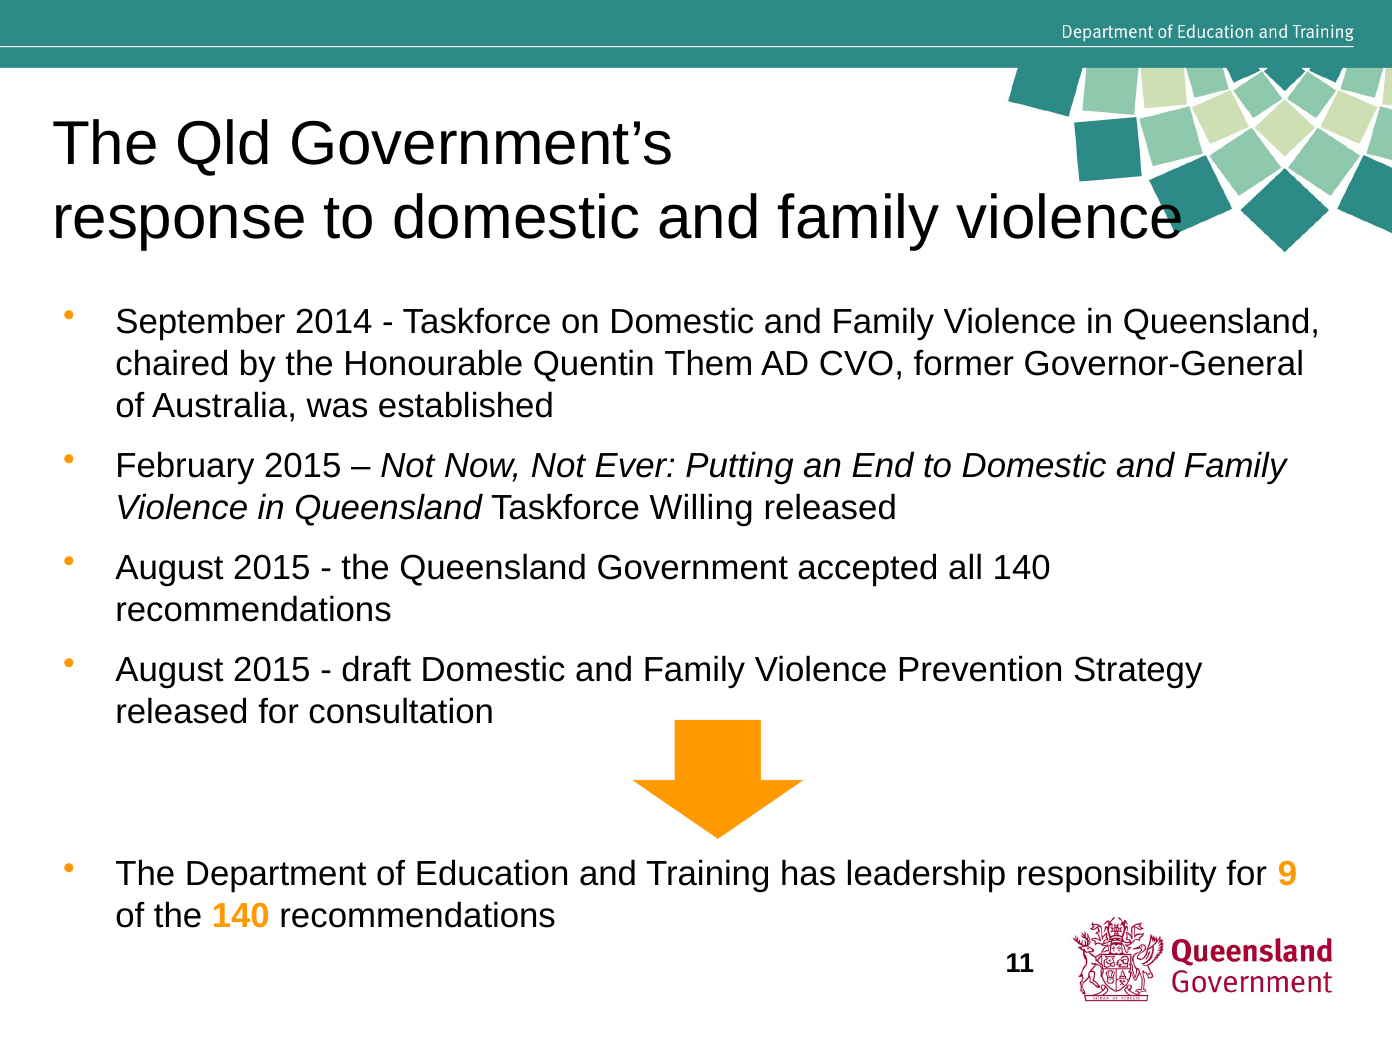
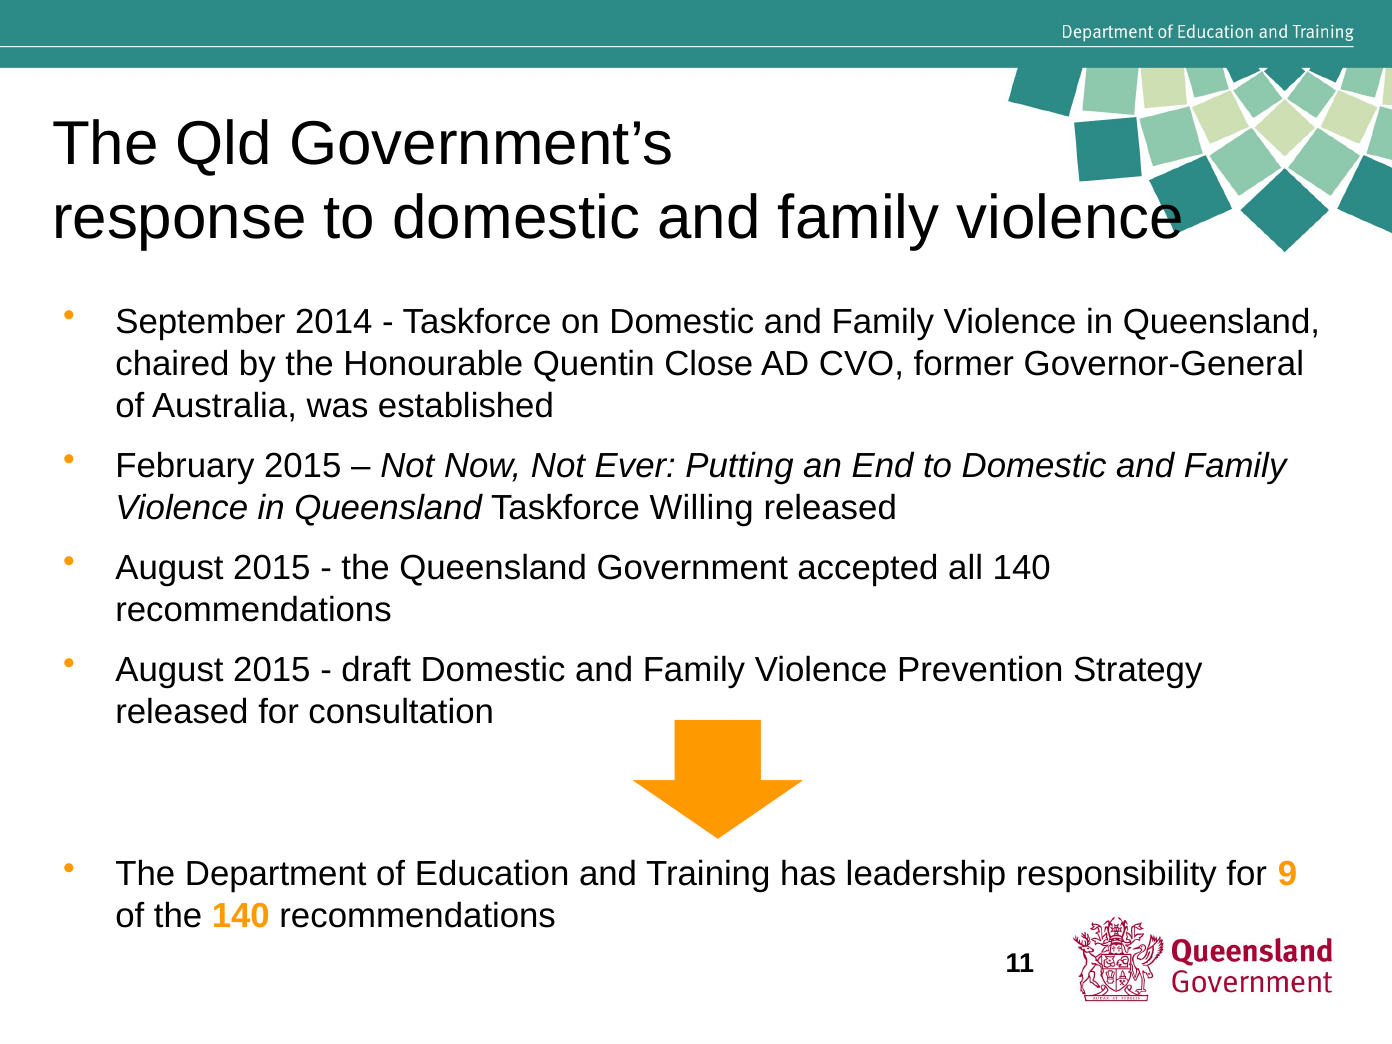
Them: Them -> Close (709, 364)
